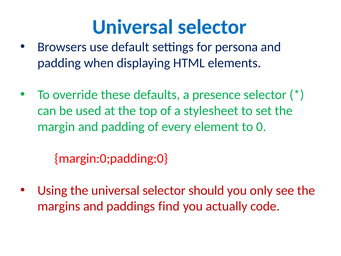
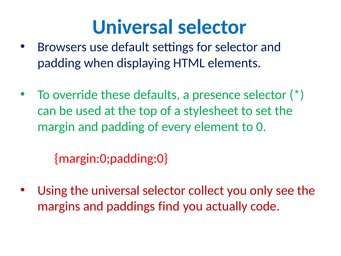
for persona: persona -> selector (236, 47)
should: should -> collect (206, 190)
